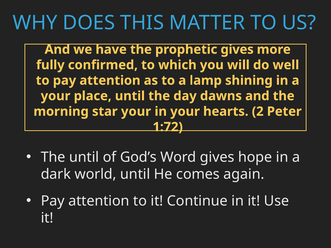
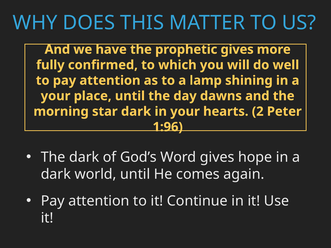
star your: your -> dark (136, 112)
1:72: 1:72 -> 1:96 (168, 127)
The until: until -> dark (84, 157)
